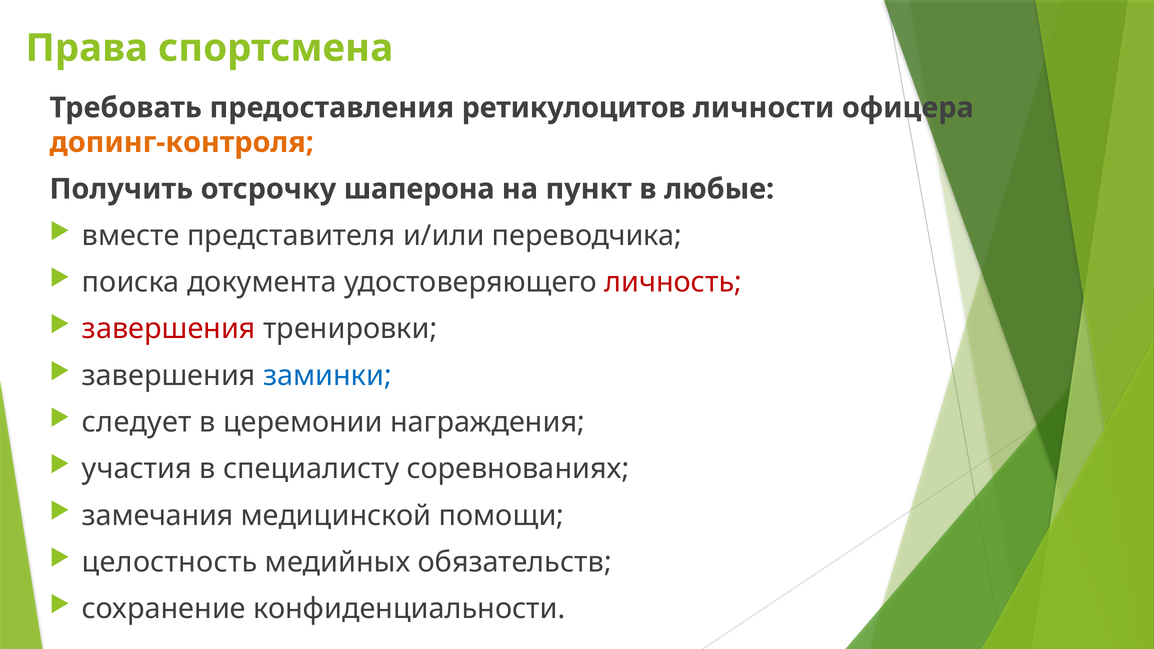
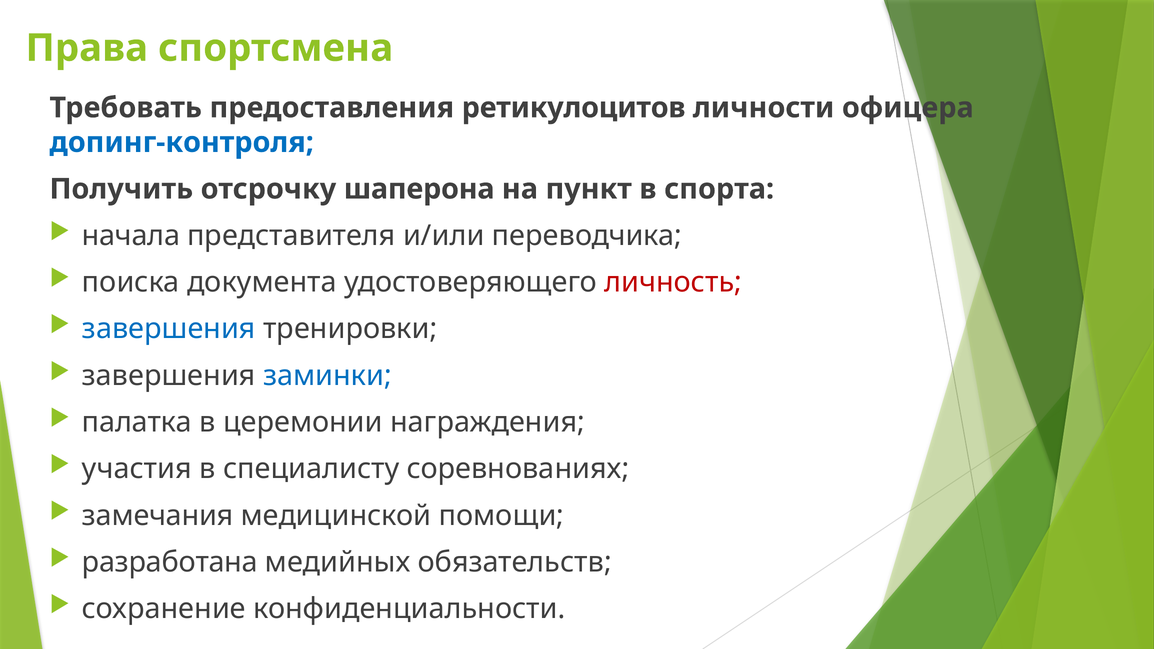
допинг-контроля colour: orange -> blue (182, 142)
любые: любые -> спорта (719, 189)
вместе: вместе -> начала (131, 236)
завершения colour: red -> blue (169, 329)
следует: следует -> палатка (137, 422)
целостность: целостность -> разработана (170, 562)
